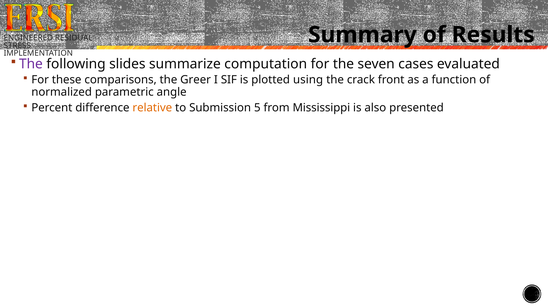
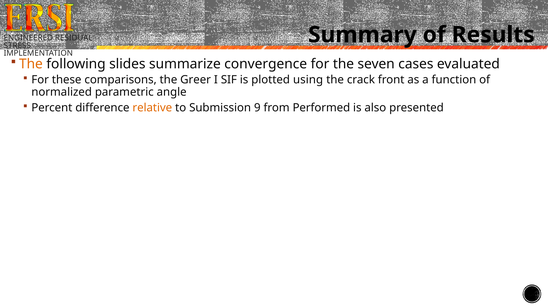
The colour: purple -> orange (31, 64)
computation: computation -> convergence (266, 64)
5: 5 -> 9 (257, 108)
Mississippi: Mississippi -> Performed (321, 108)
